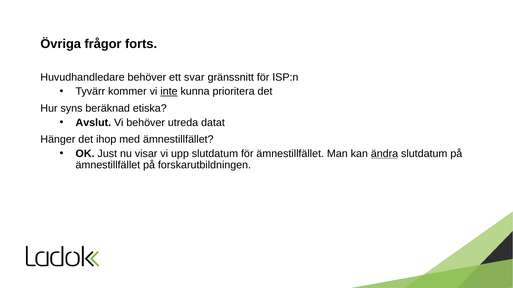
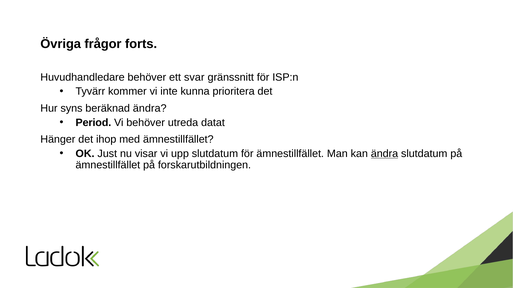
inte underline: present -> none (169, 92)
beräknad etiska: etiska -> ändra (150, 109)
Avslut: Avslut -> Period (93, 123)
